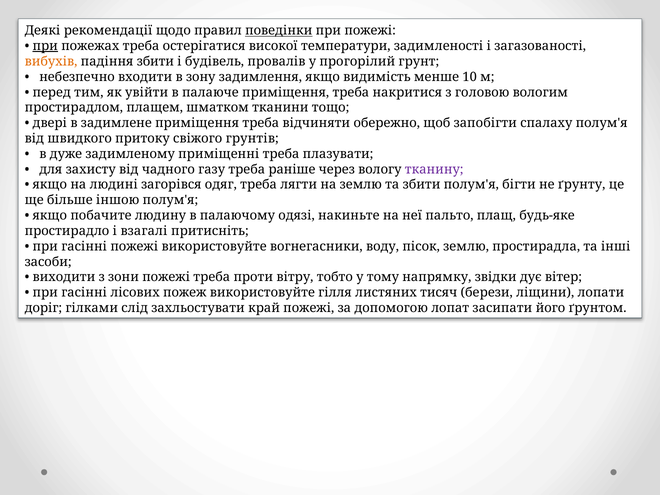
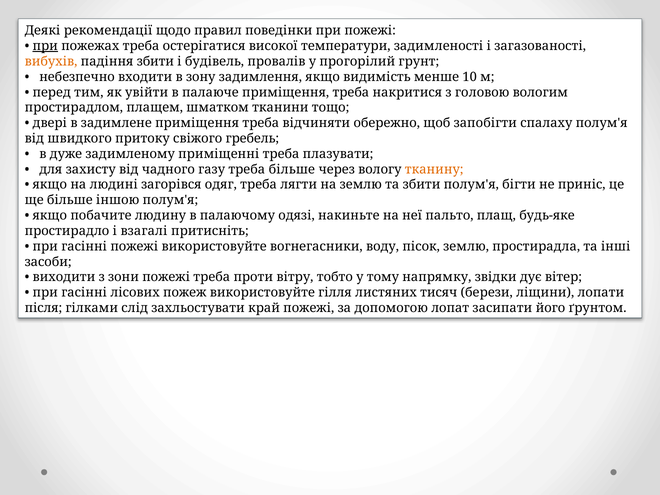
поведінки underline: present -> none (279, 31)
грунтів: грунтів -> гребель (252, 139)
треба раніше: раніше -> більше (292, 169)
тканину colour: purple -> orange (434, 169)
ґрунту: ґрунту -> приніс (582, 185)
доріг: доріг -> після (43, 308)
